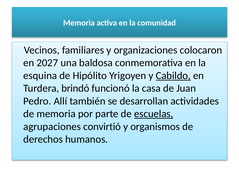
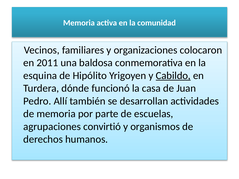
2027: 2027 -> 2011 (47, 63)
brindó: brindó -> dónde (75, 88)
escuelas underline: present -> none (154, 114)
